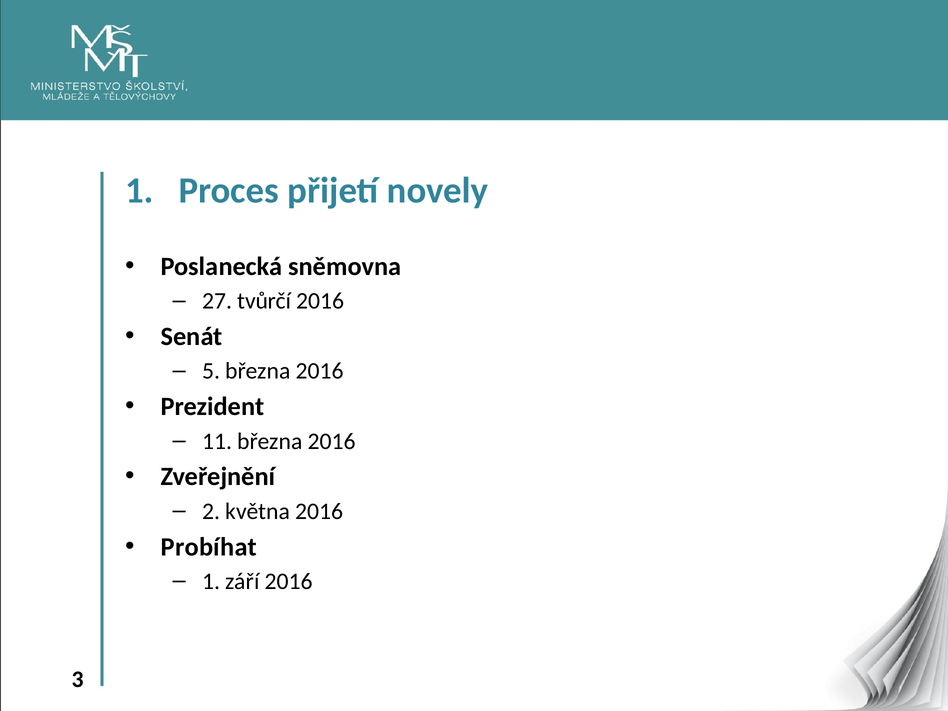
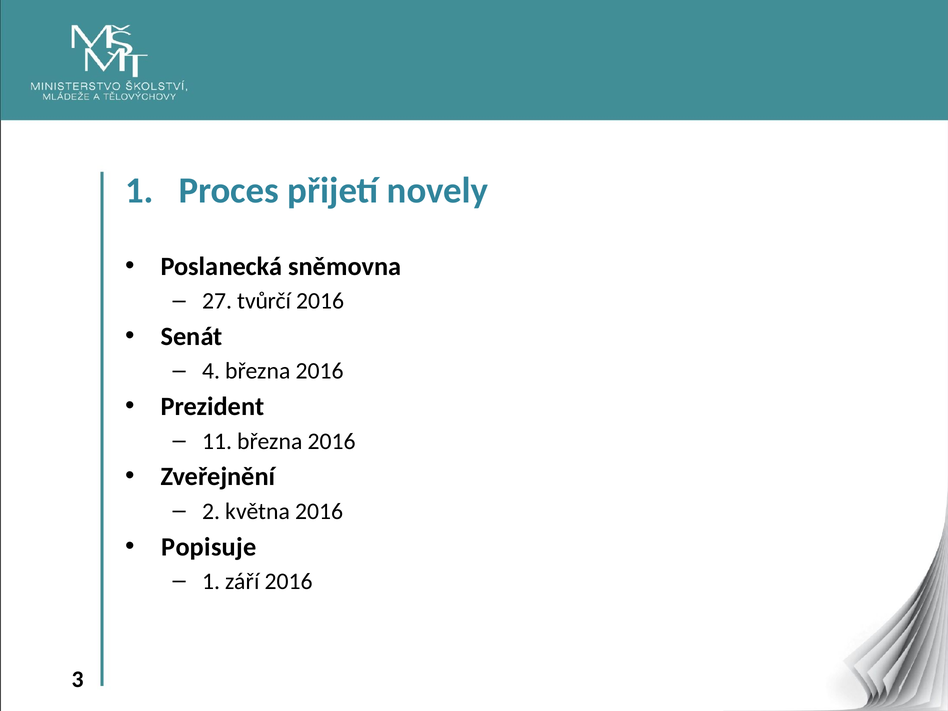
5: 5 -> 4 (211, 371)
Probíhat: Probíhat -> Popisuje (209, 547)
